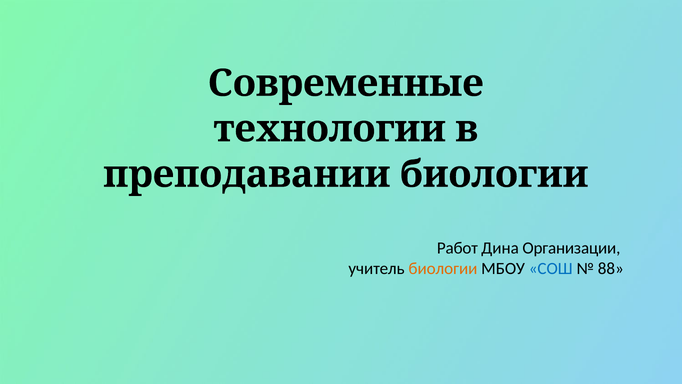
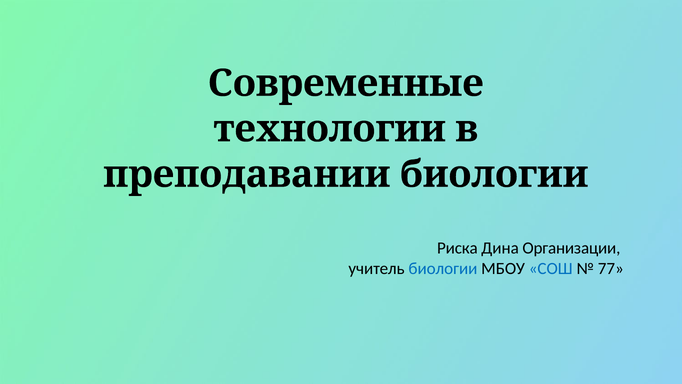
Работ: Работ -> Риска (457, 248)
биологии colour: orange -> blue (443, 268)
88: 88 -> 77 (611, 268)
